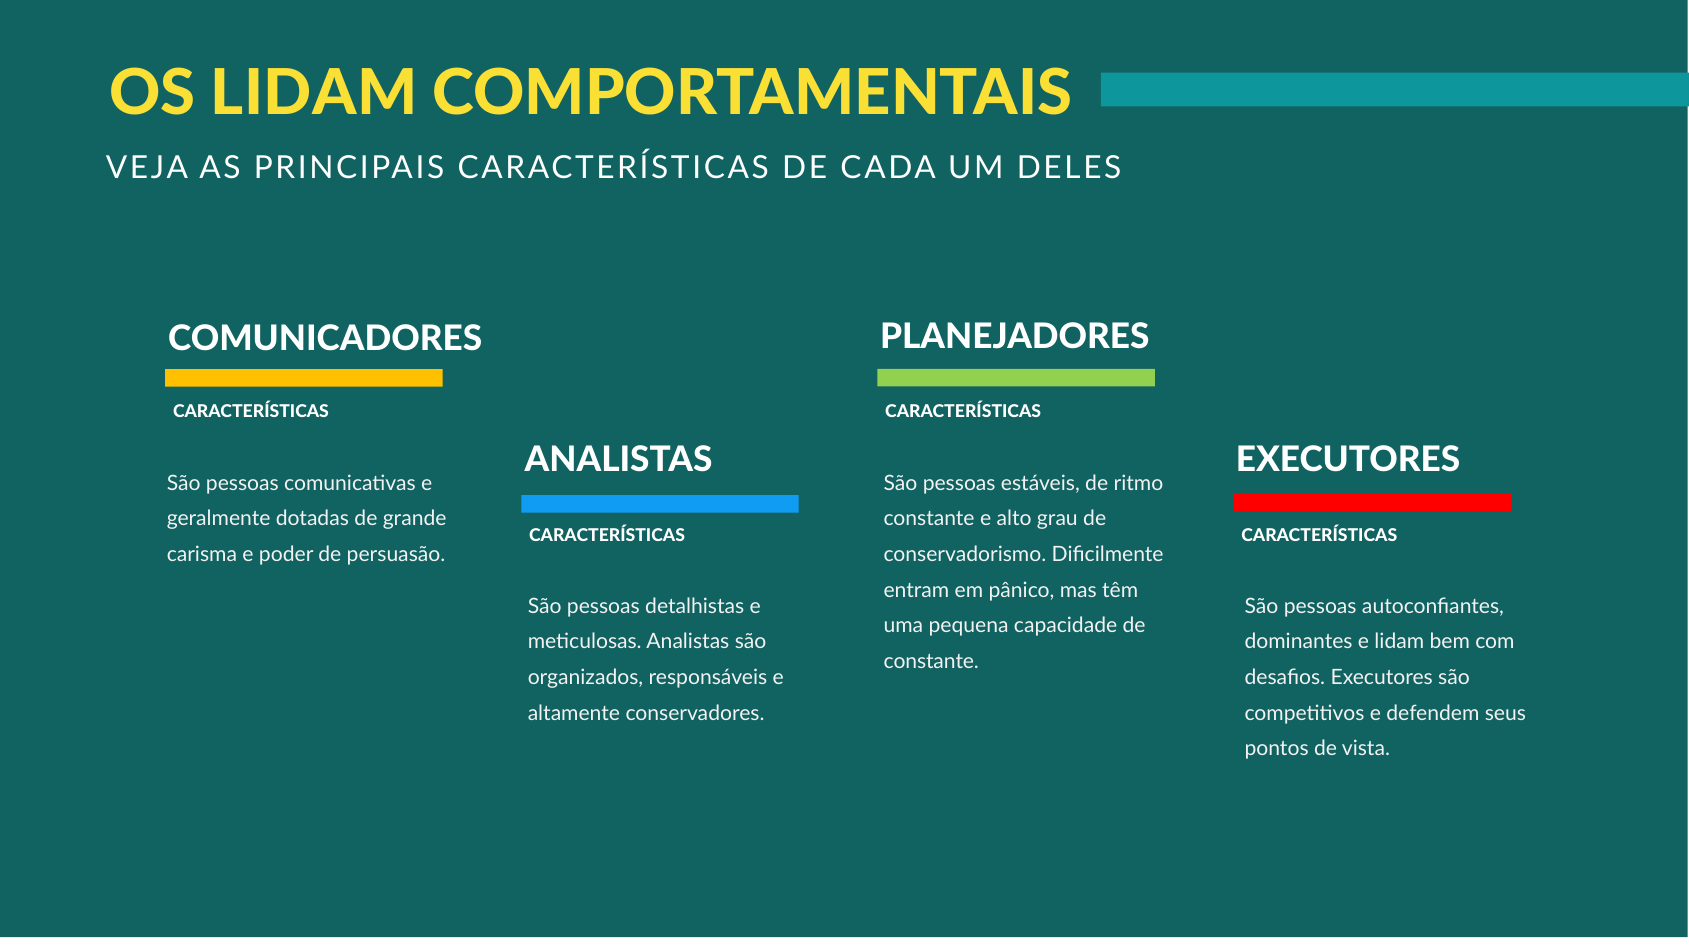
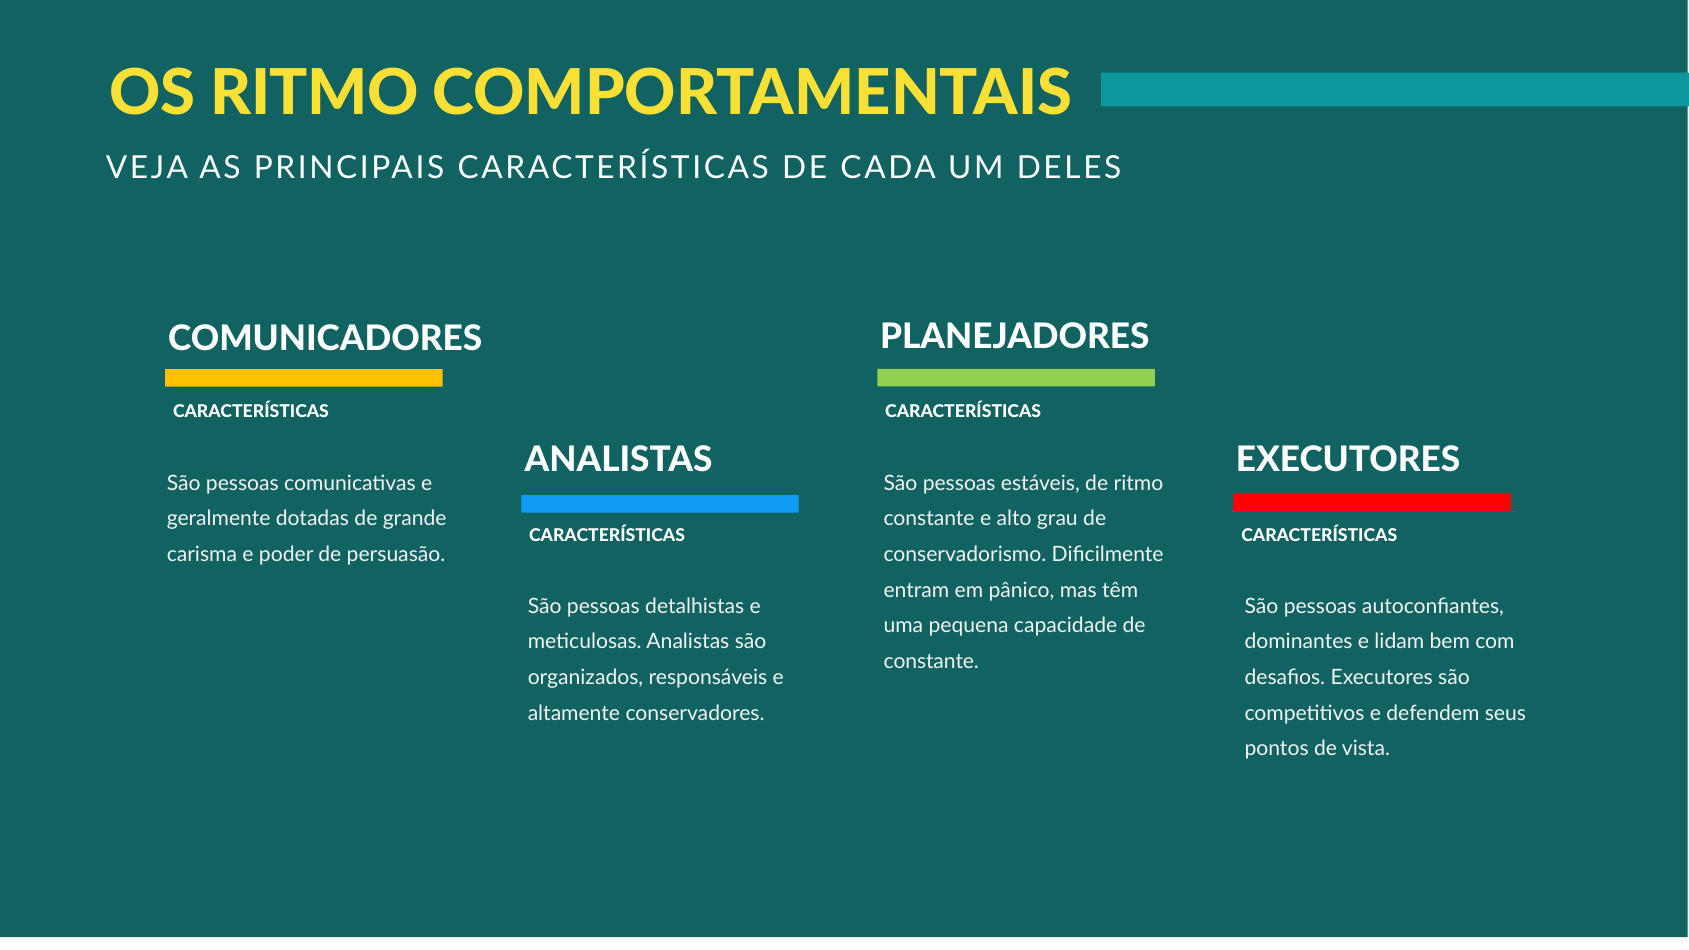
OS LIDAM: LIDAM -> RITMO (315, 94)
